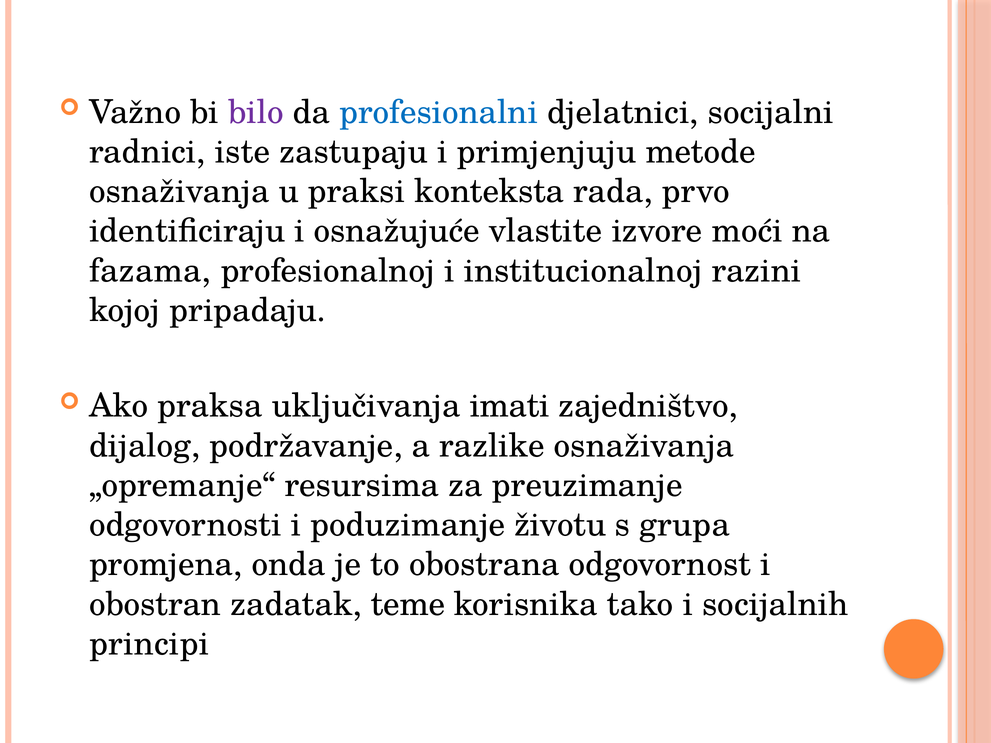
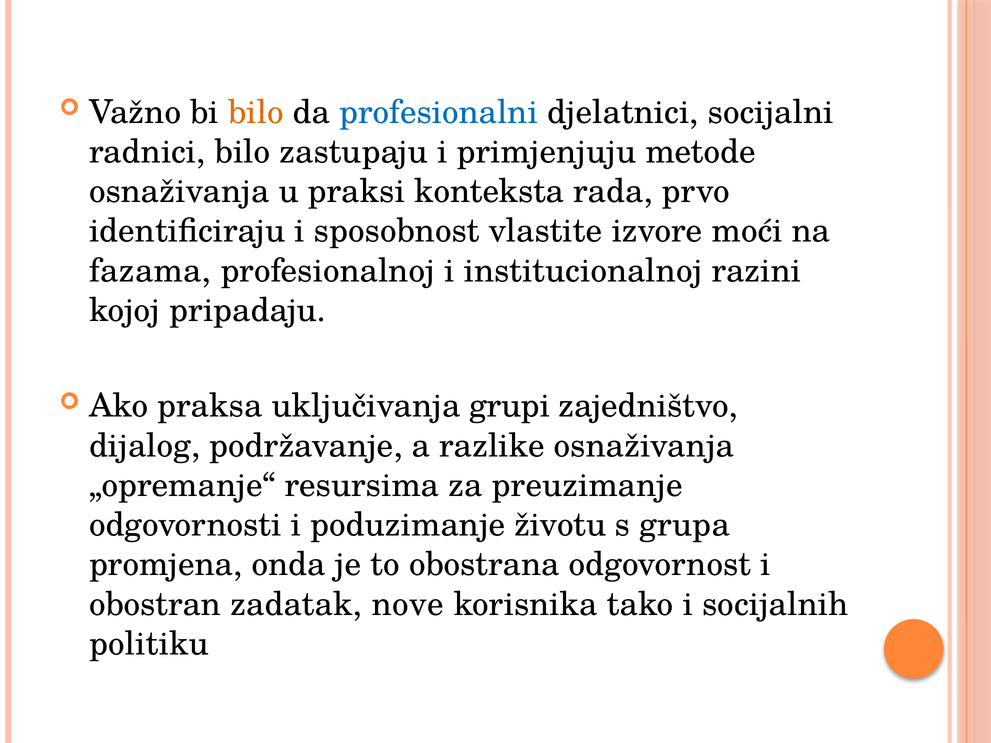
bilo colour: purple -> orange (256, 112)
radnici iste: iste -> bilo (243, 152)
osnažujuće: osnažujuće -> sposobnost (397, 231)
imati: imati -> grupi (510, 406)
teme: teme -> nove (408, 604)
principi: principi -> politiku (149, 644)
